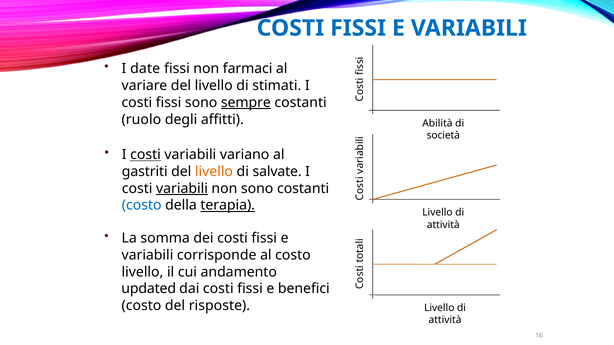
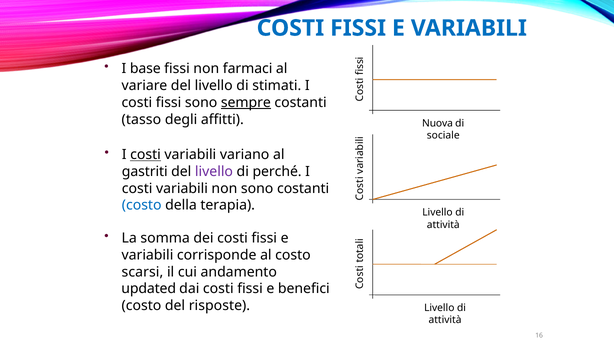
date: date -> base (145, 69)
ruolo: ruolo -> tasso (141, 120)
Abilità: Abilità -> Nuova (438, 123)
società: società -> sociale (443, 136)
livello colour: orange -> purple (214, 172)
salvate: salvate -> perché (277, 172)
variabili underline: present -> none (182, 189)
terapia underline: present -> none (228, 206)
livello: livello -> scarsi (142, 272)
